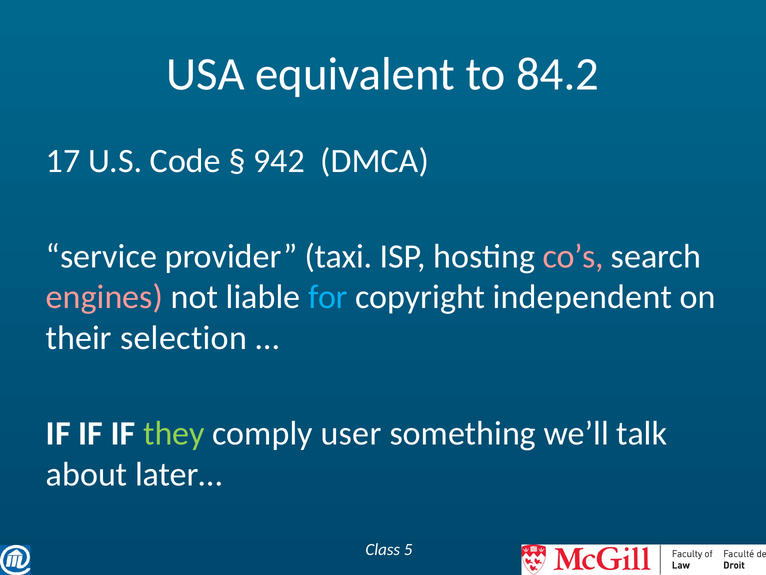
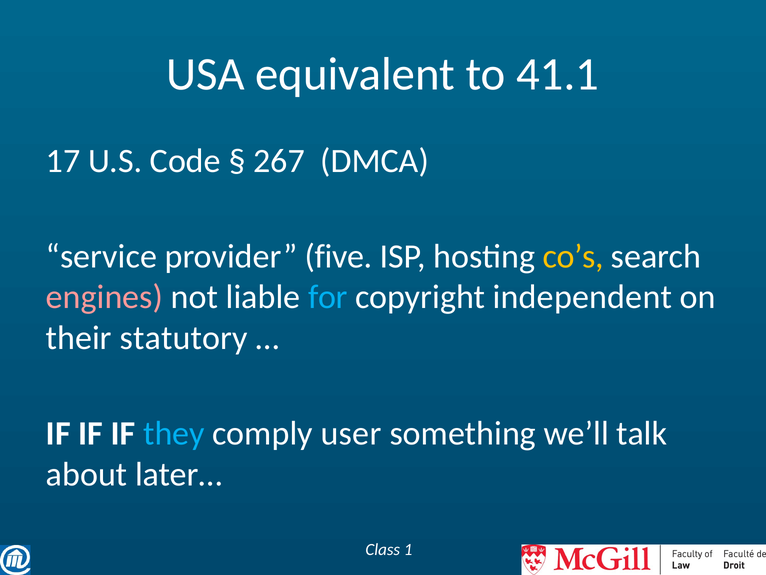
84.2: 84.2 -> 41.1 (558, 74)
942: 942 -> 267 (279, 161)
taxi: taxi -> five (339, 256)
co’s colour: pink -> yellow (573, 256)
selection: selection -> statutory (184, 338)
they colour: light green -> light blue (174, 433)
5: 5 -> 1 (408, 549)
